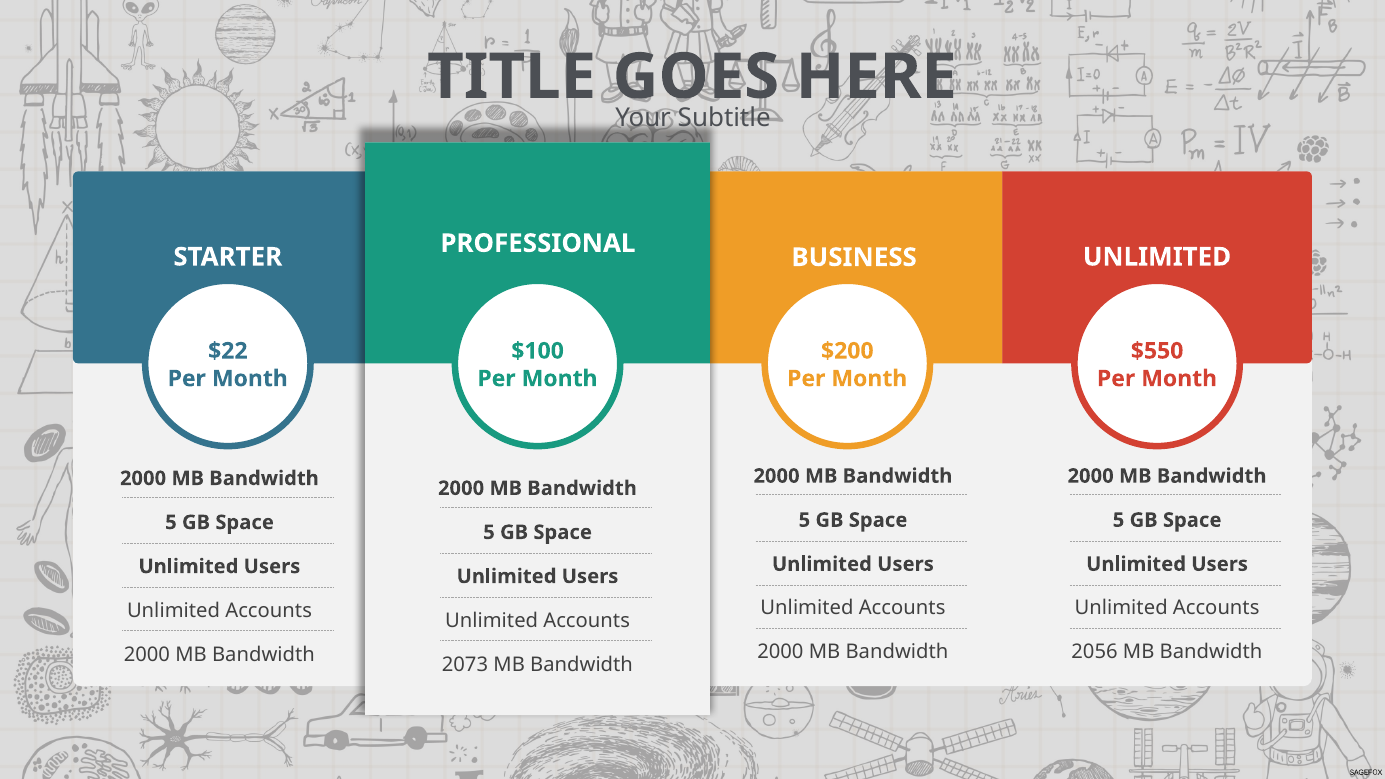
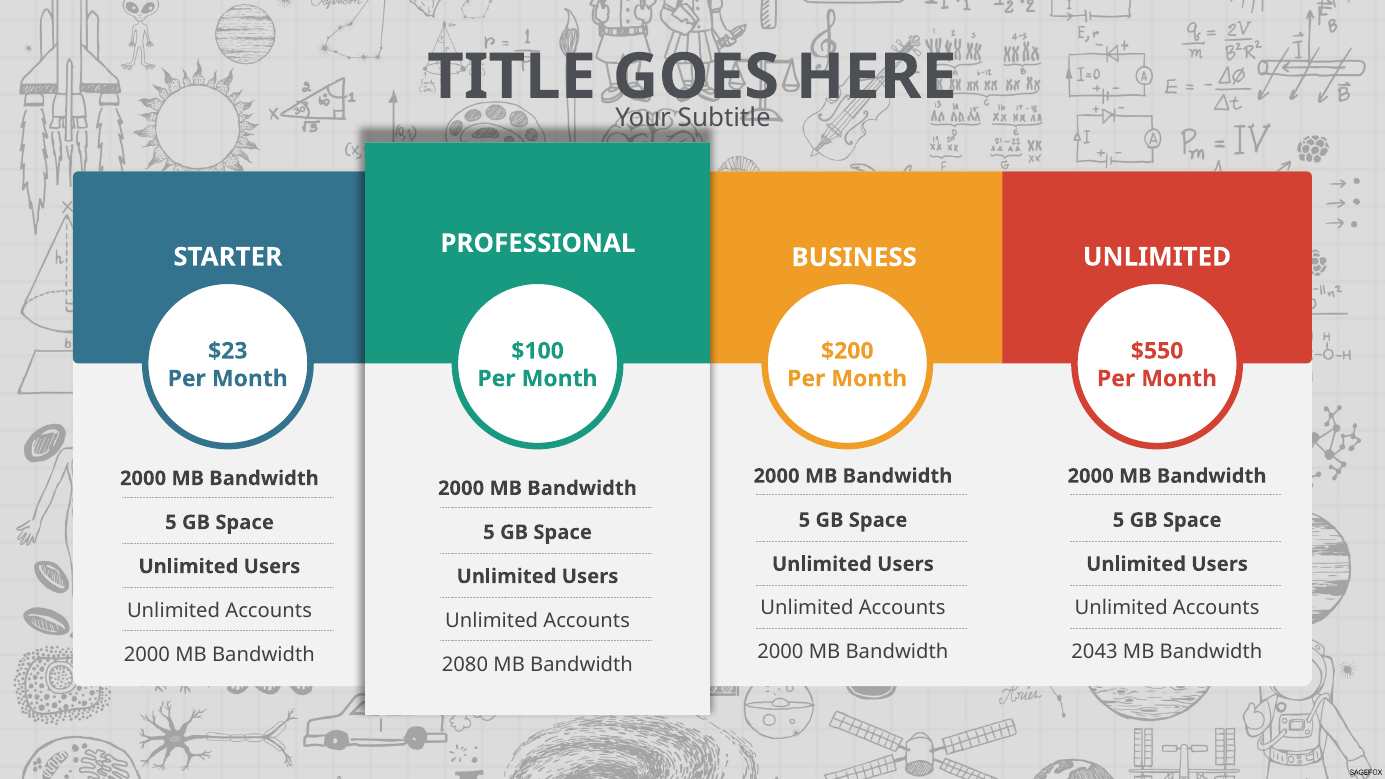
$22: $22 -> $23 (228, 351)
2056: 2056 -> 2043 (1095, 652)
2073: 2073 -> 2080 (465, 665)
